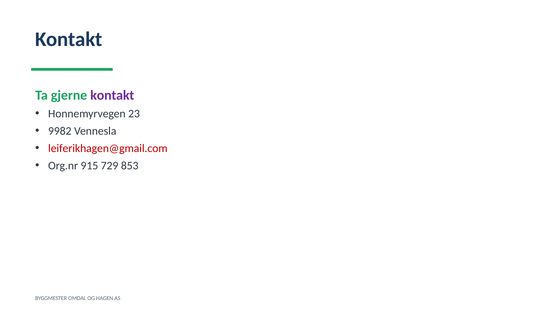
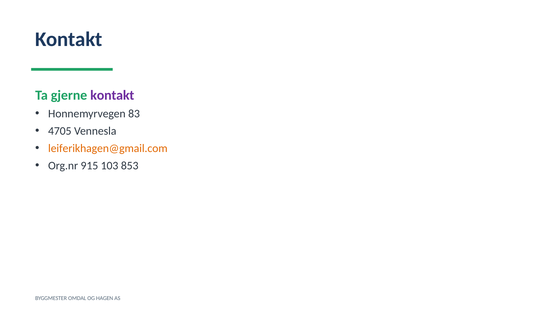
23: 23 -> 83 (134, 114)
9982: 9982 -> 4705 (60, 131)
leiferikhagen@gmail.com colour: red -> orange (108, 148)
729: 729 -> 103 (110, 166)
